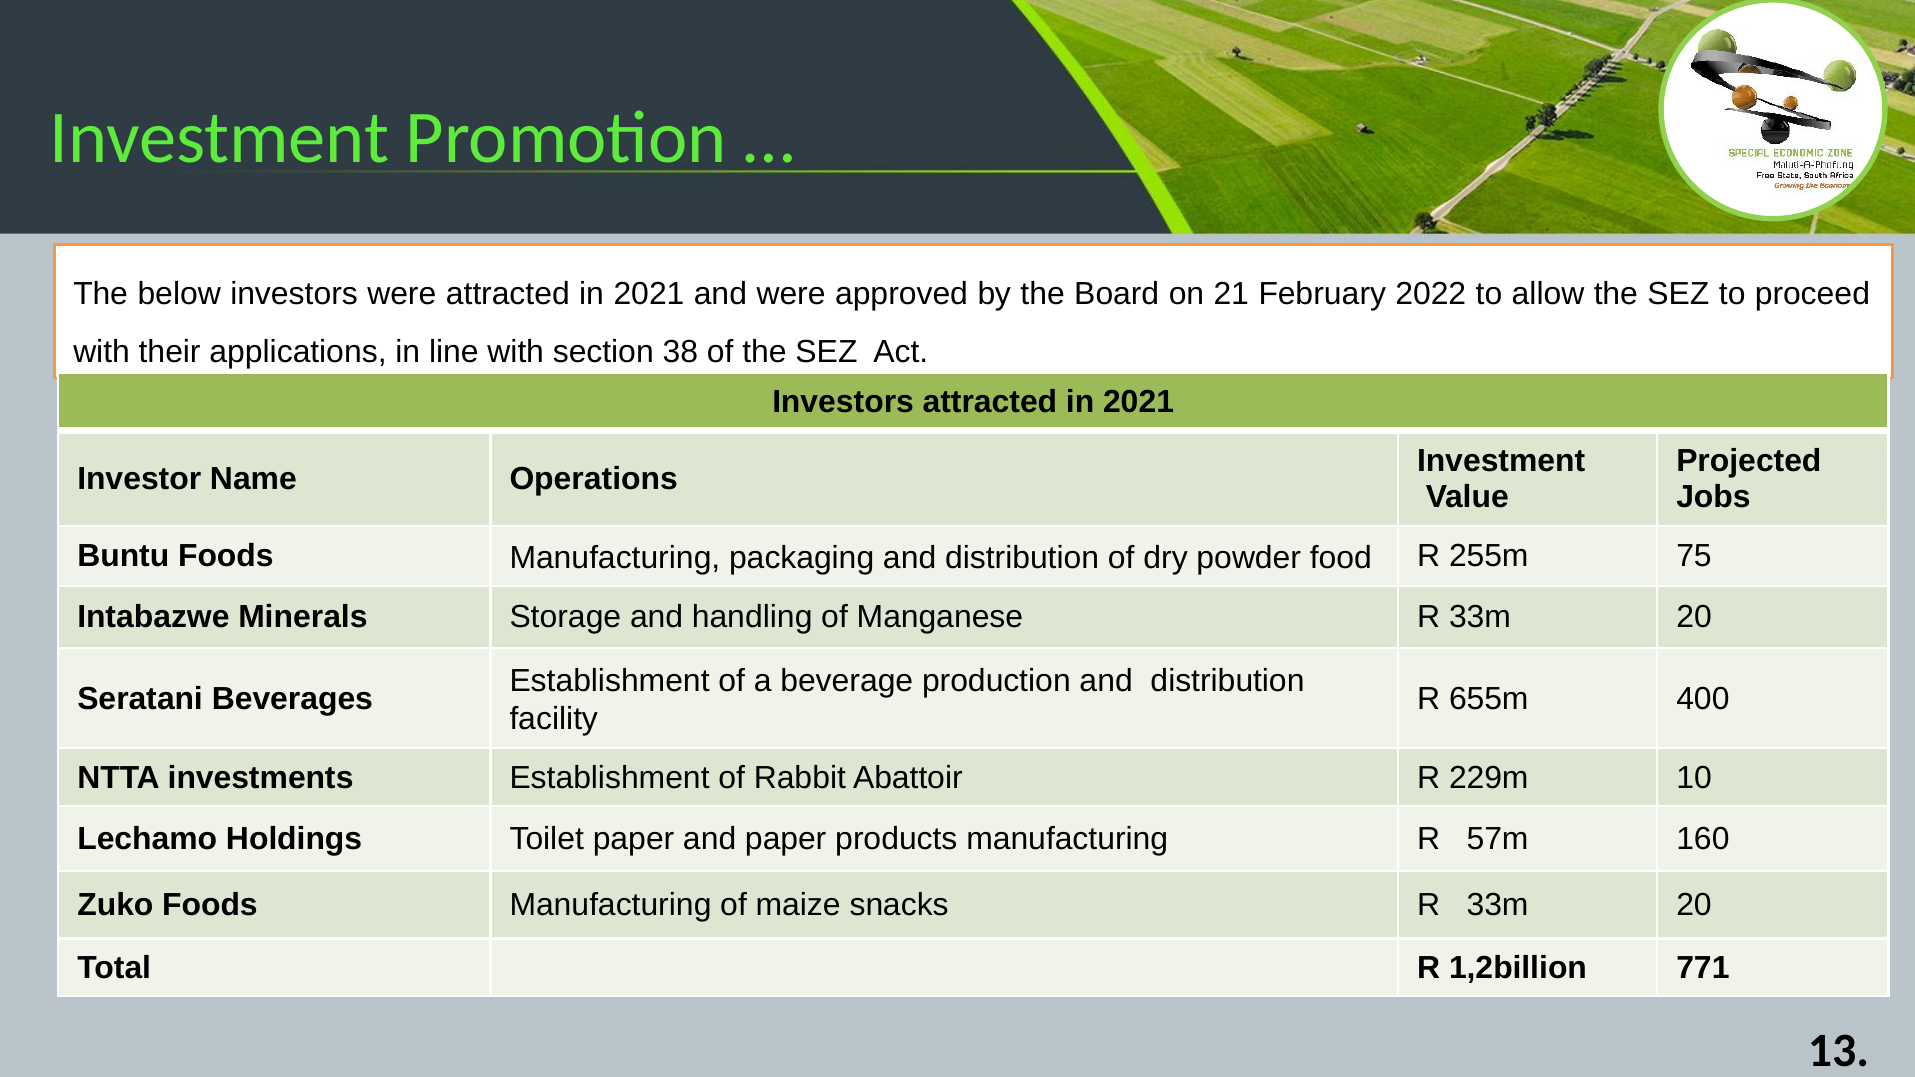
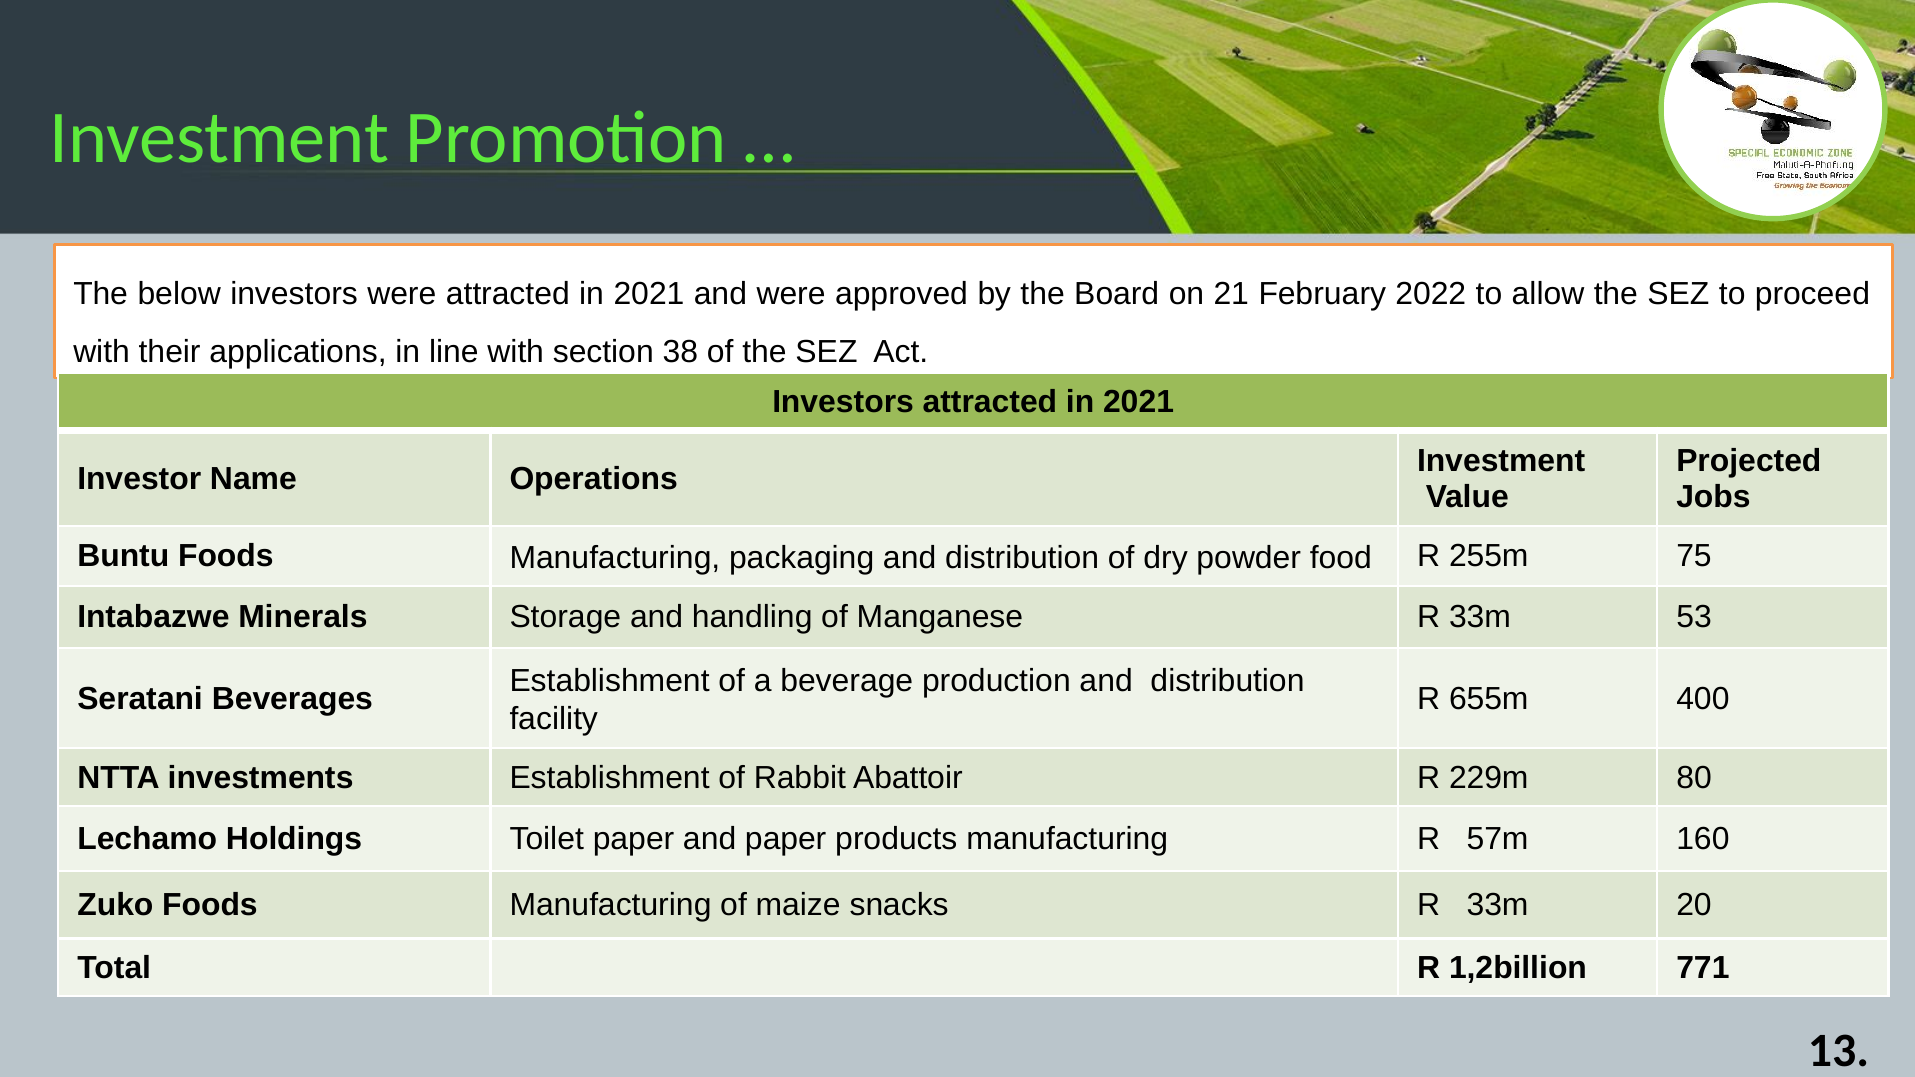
Manganese R 33m 20: 20 -> 53 (1694, 618)
10: 10 -> 80 (1694, 778)
